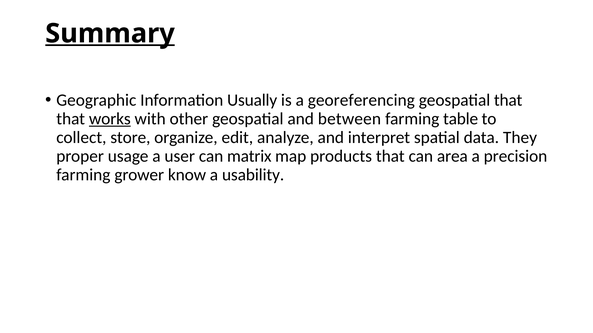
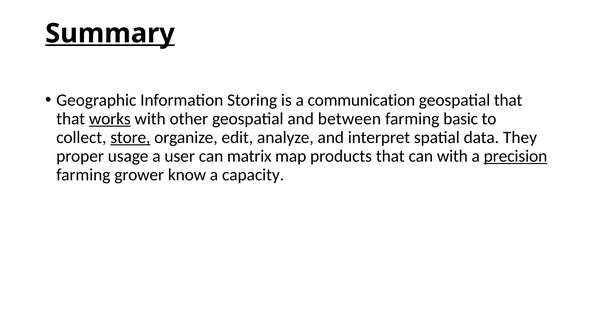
Usually: Usually -> Storing (252, 100)
georeferencing: georeferencing -> communication (361, 100)
table: table -> basic (461, 119)
store underline: none -> present (130, 138)
can area: area -> with (452, 156)
precision underline: none -> present (515, 156)
usability: usability -> capacity (253, 175)
